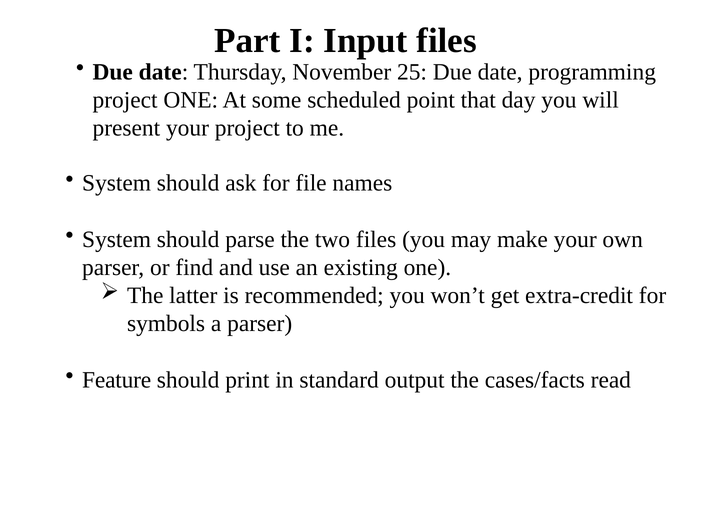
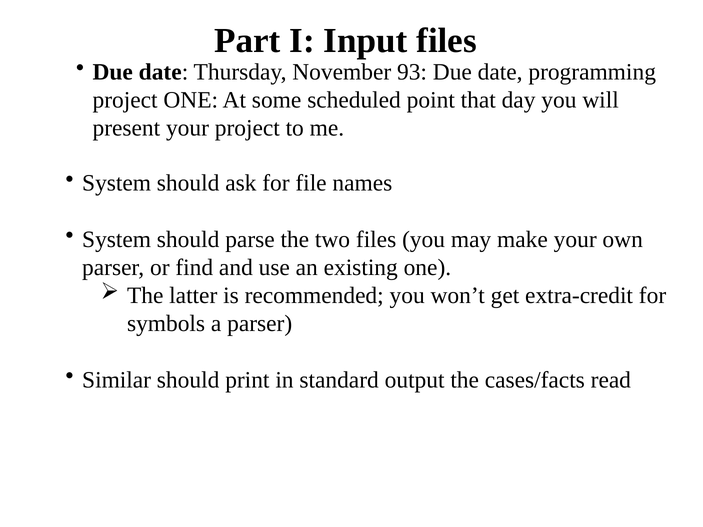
25: 25 -> 93 (412, 72)
Feature: Feature -> Similar (117, 380)
